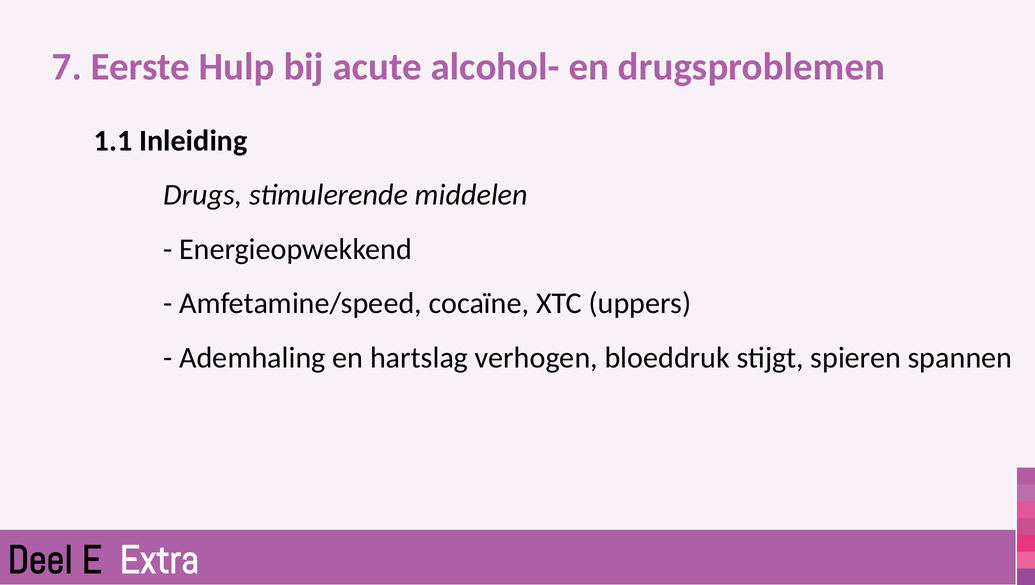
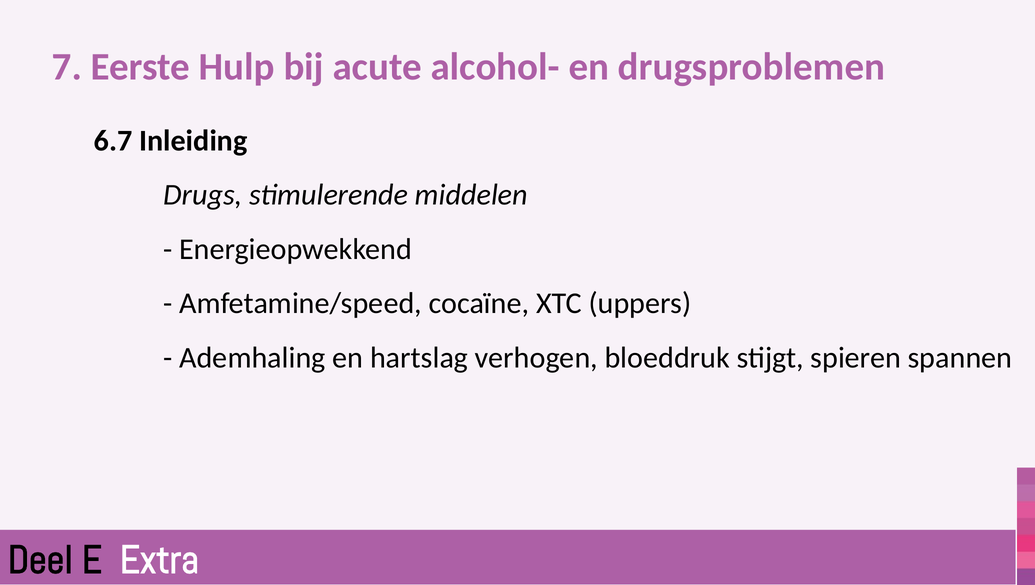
1.1: 1.1 -> 6.7 (113, 141)
